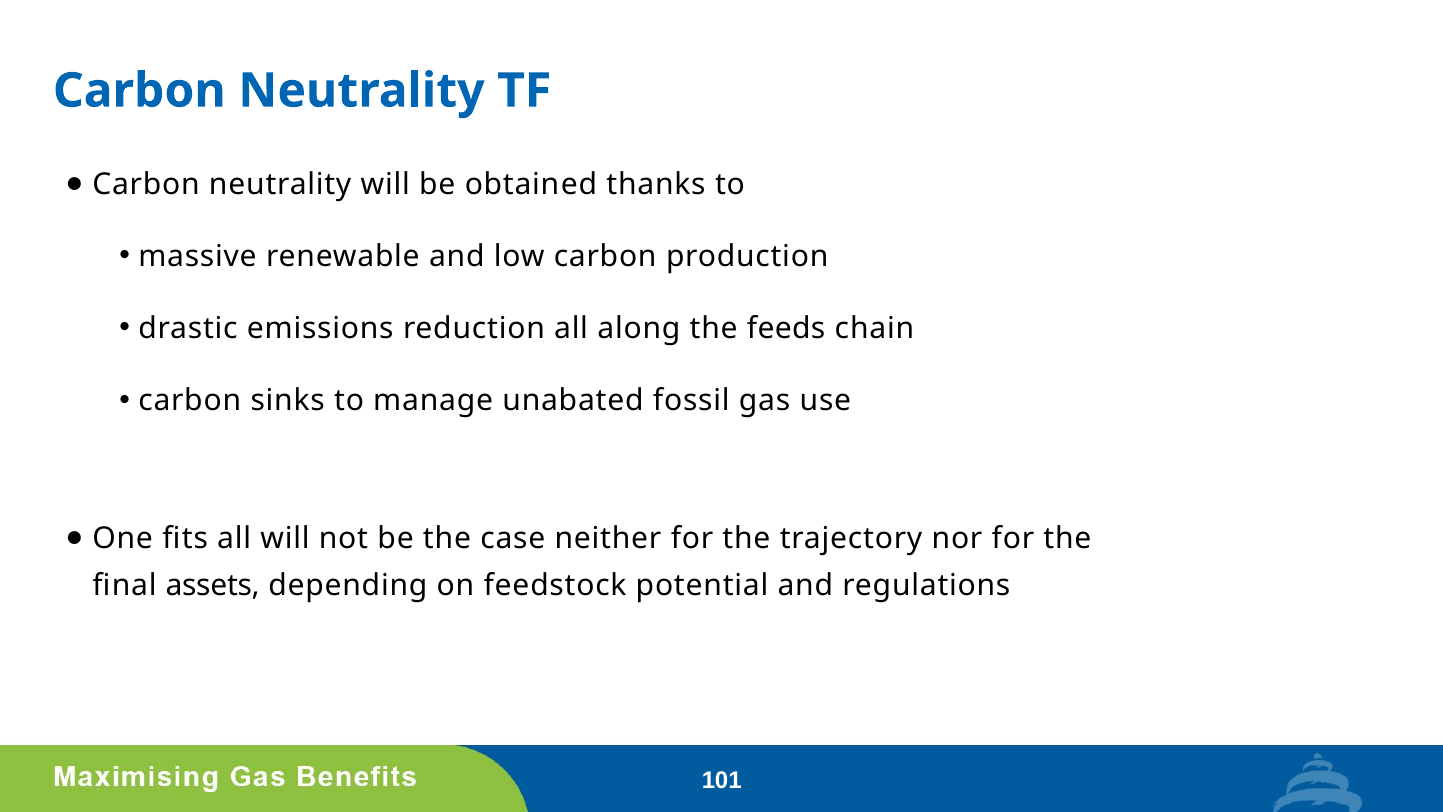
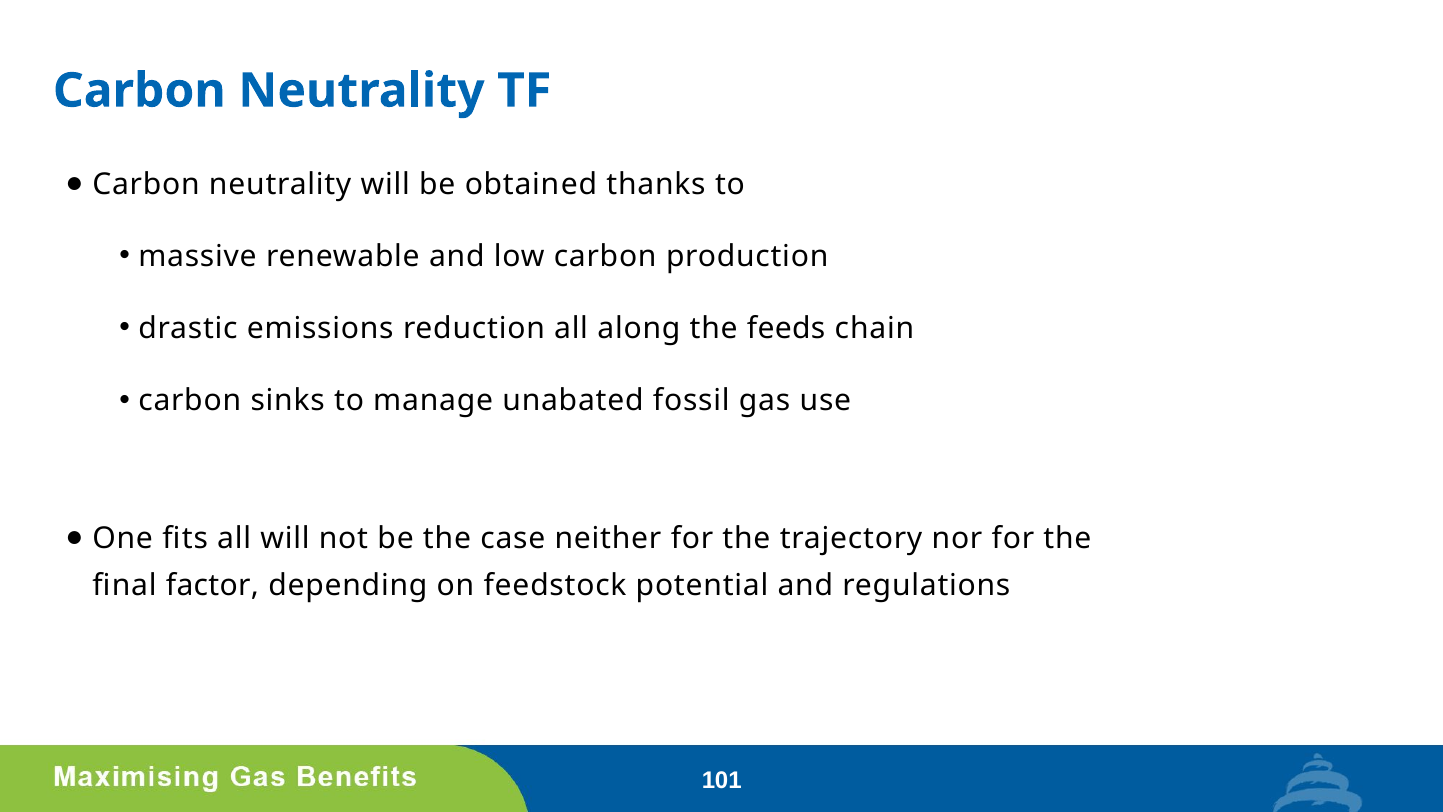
assets: assets -> factor (212, 585)
